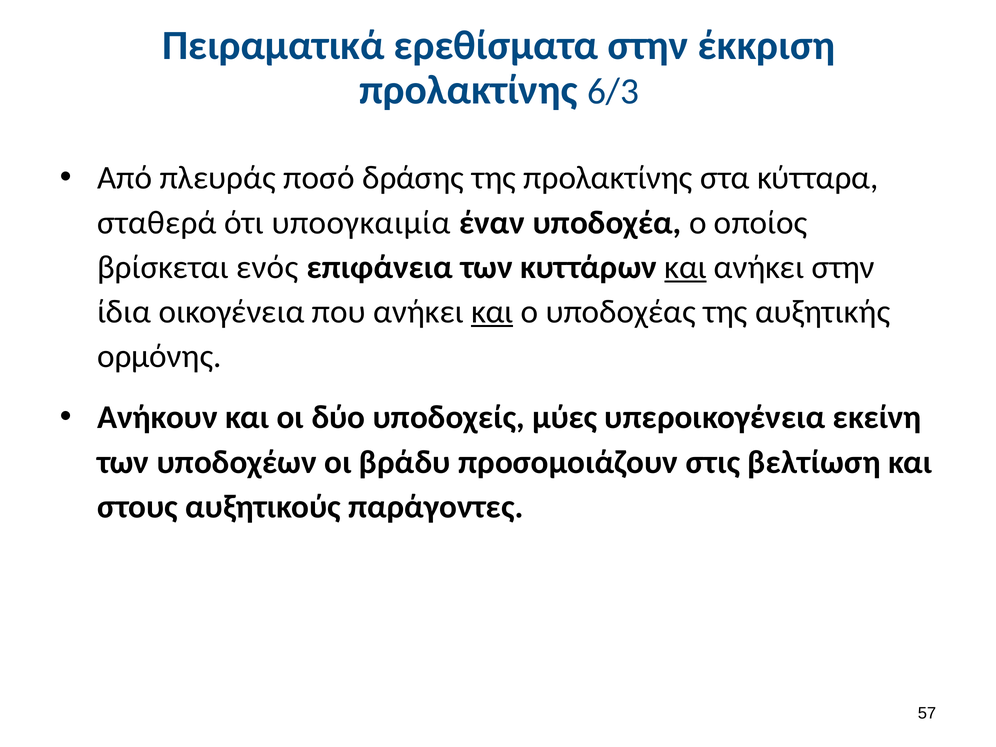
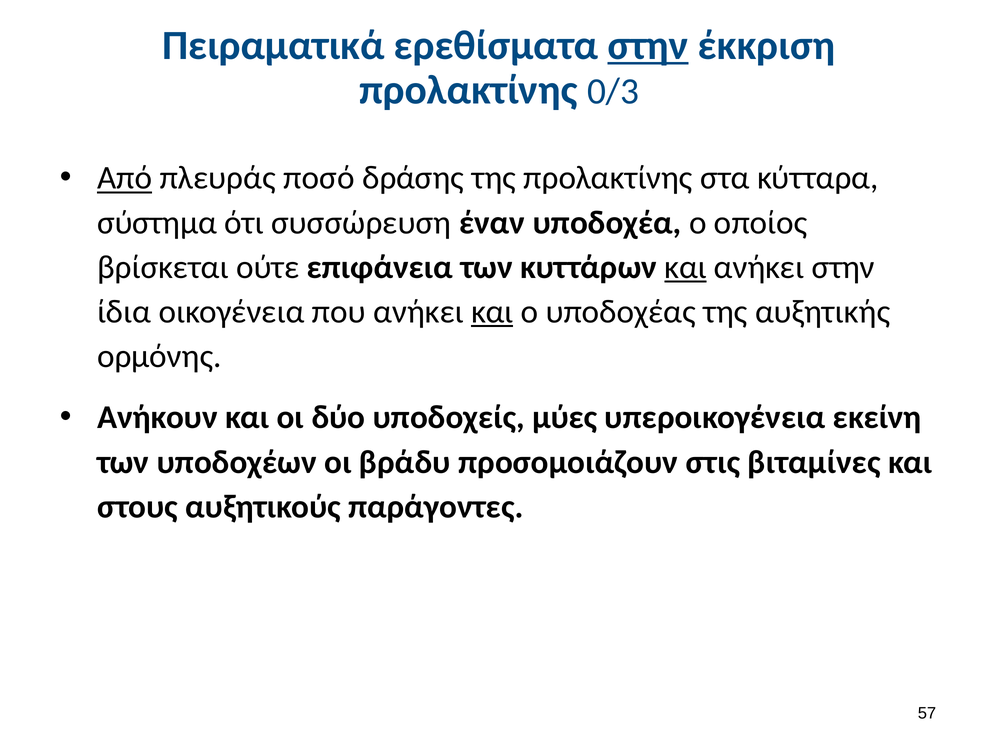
στην underline: none -> present (648, 45)
6/3: 6/3 -> 0/3 (613, 92)
Από underline: none -> present (125, 178)
σταθερά: σταθερά -> σύστημα (157, 223)
υποογκαιμία: υποογκαιμία -> συσσώρευση (361, 223)
ενός: ενός -> ούτε (268, 267)
βελτίωση: βελτίωση -> βιταμίνες (814, 462)
